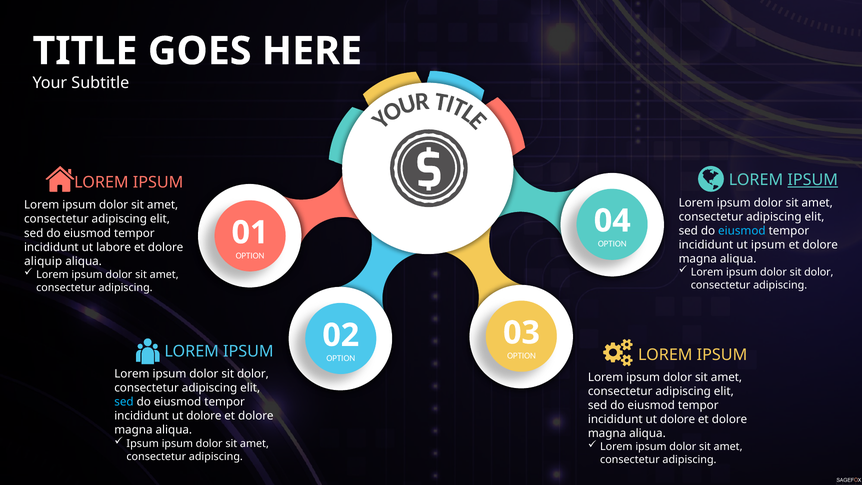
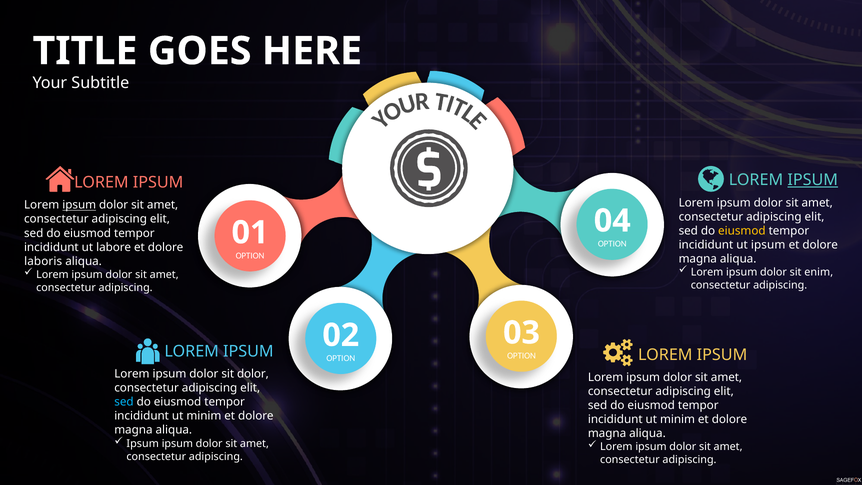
ipsum underline: none -> present (79, 205)
eiusmod colour: light blue -> yellow (742, 231)
aliquip: aliquip -> laboris (43, 261)
dolor: dolor -> enim (819, 272)
dolore: dolore -> minim (204, 416)
dolore: dolore -> minim (678, 419)
